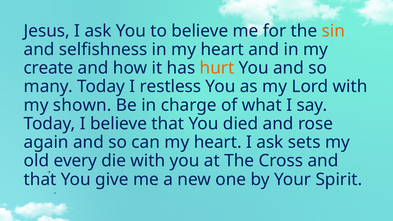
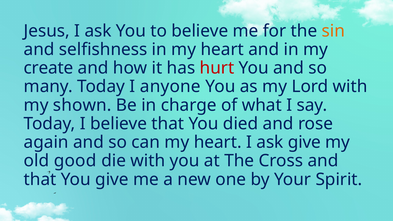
hurt colour: orange -> red (217, 68)
restless: restless -> anyone (170, 87)
ask sets: sets -> give (304, 142)
every: every -> good (75, 161)
